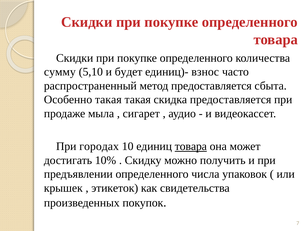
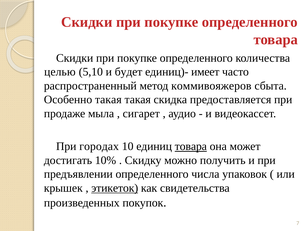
сумму: сумму -> целью (60, 72)
взнос: взнос -> имеет (205, 72)
метод предоставляется: предоставляется -> коммивояжеров (211, 86)
этикеток underline: none -> present (115, 188)
